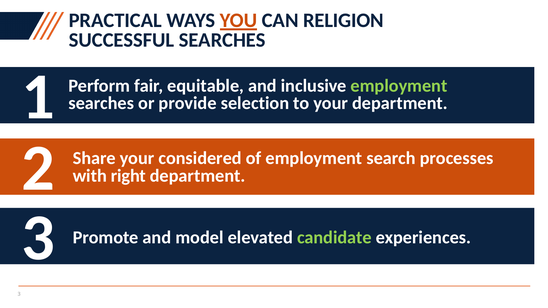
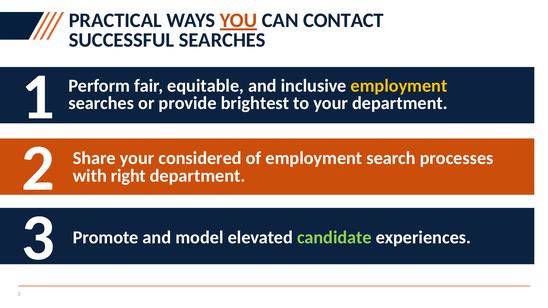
RELIGION: RELIGION -> CONTACT (343, 20)
employment colour: light green -> yellow (399, 86)
selection: selection -> brightest (255, 103)
